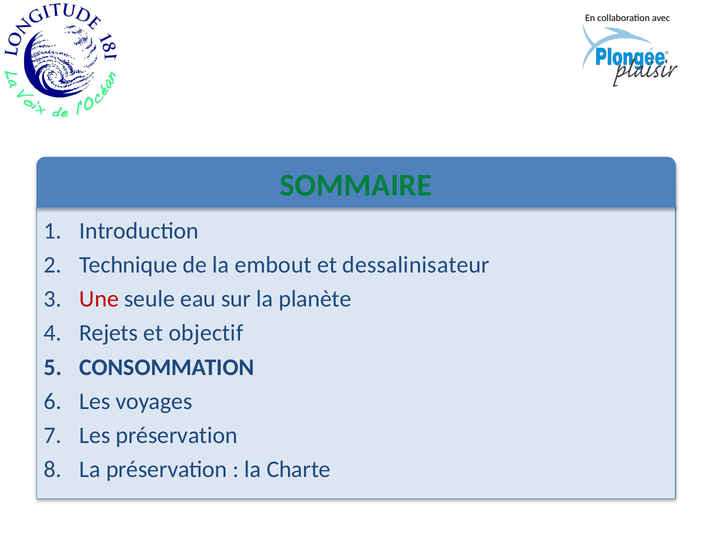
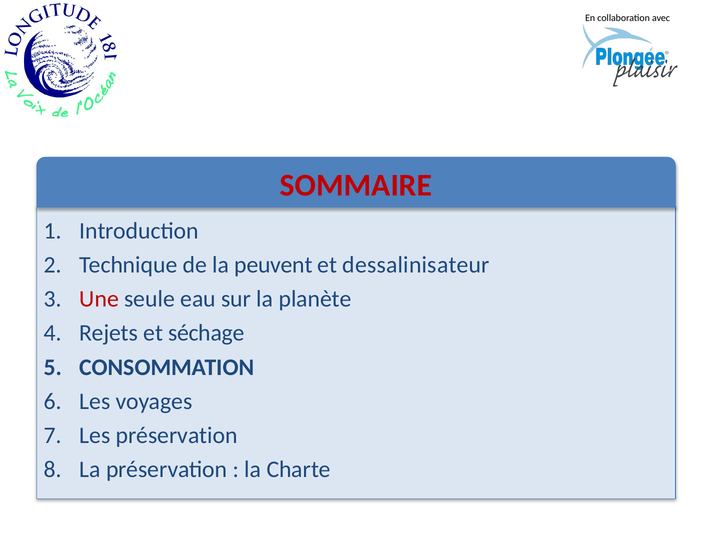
SOMMAIRE colour: green -> red (356, 186)
embout: embout -> peuvent (273, 265)
objectif: objectif -> séchage (206, 333)
